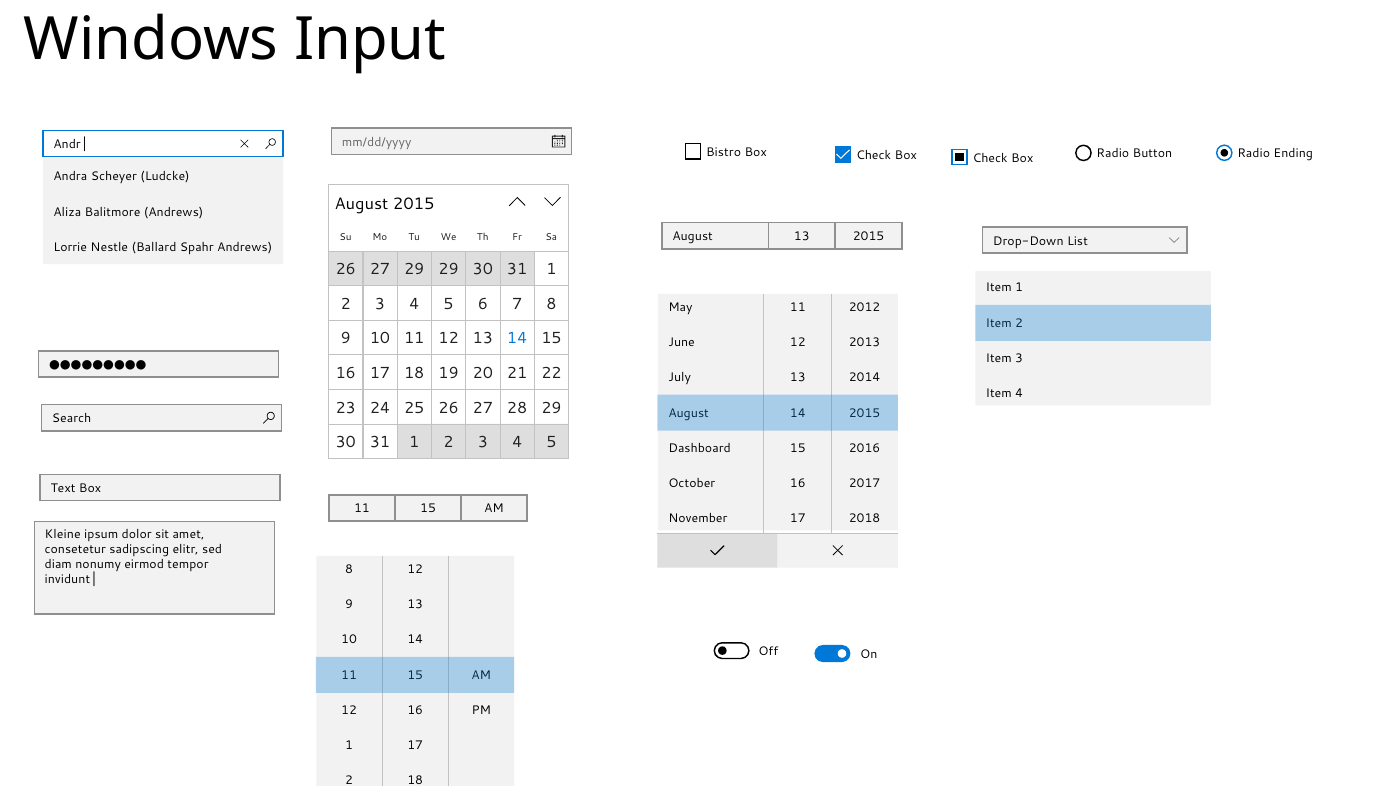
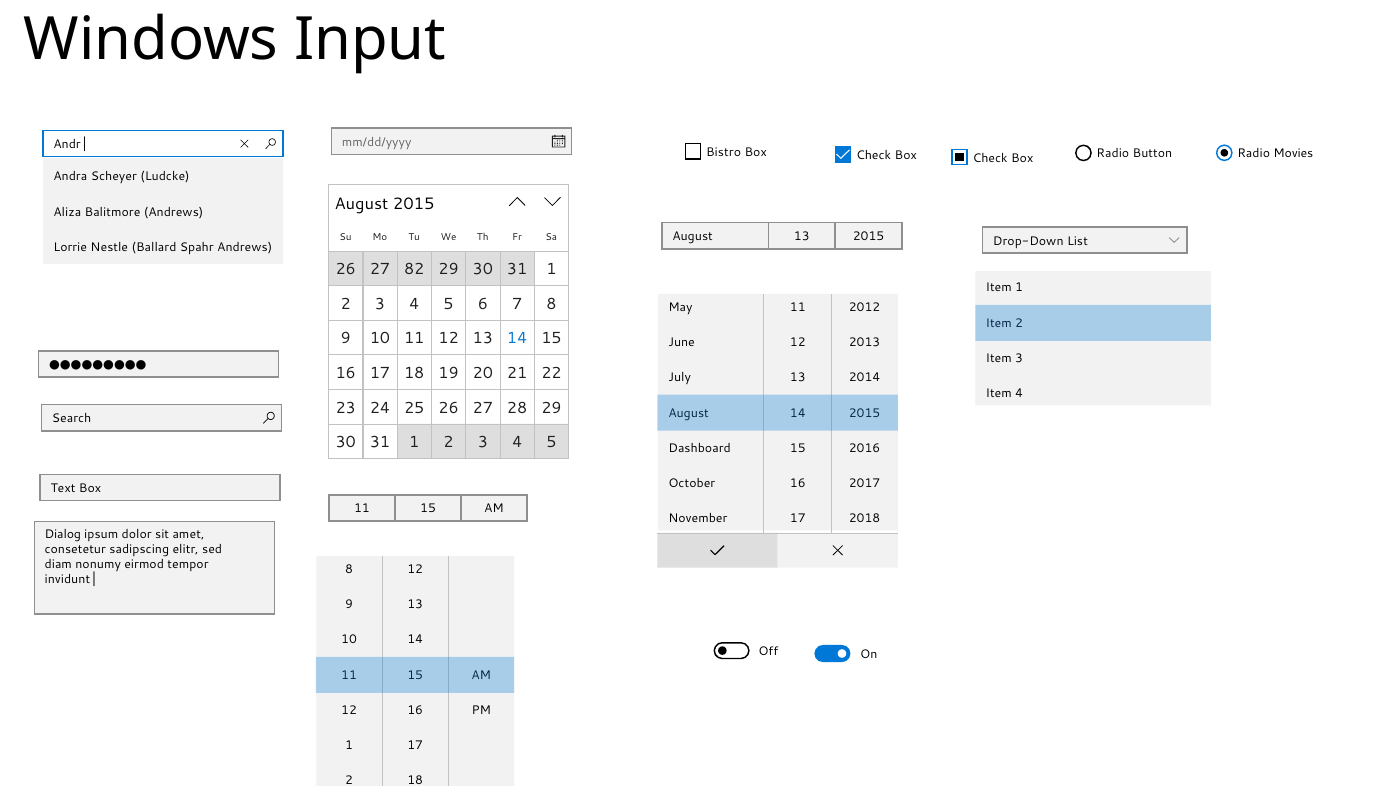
Ending: Ending -> Movies (1293, 154)
27 29: 29 -> 82 (414, 270)
Kleine: Kleine -> Dialog (63, 535)
